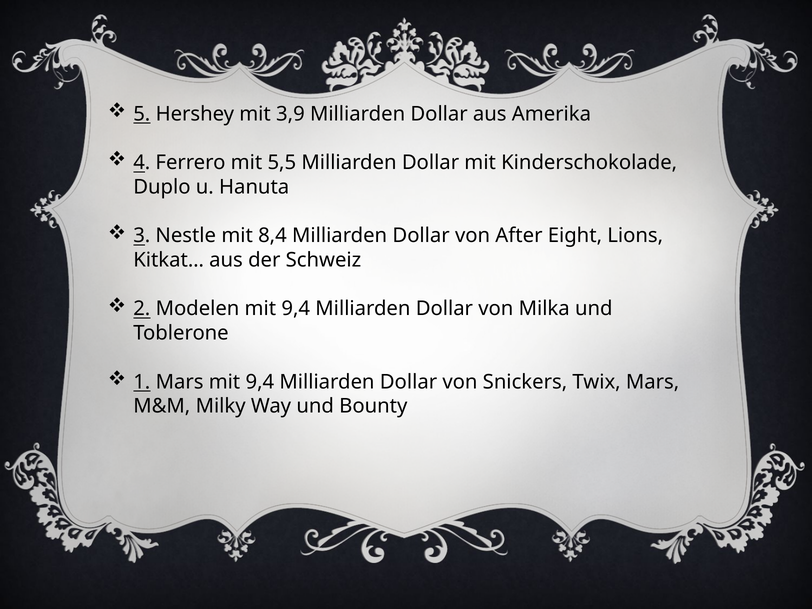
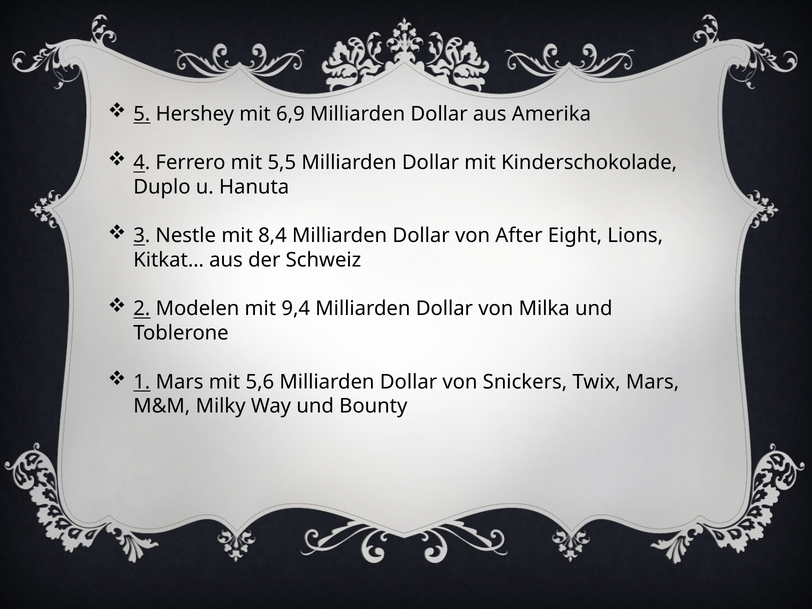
3,9: 3,9 -> 6,9 (290, 114)
Mars mit 9,4: 9,4 -> 5,6 (260, 382)
